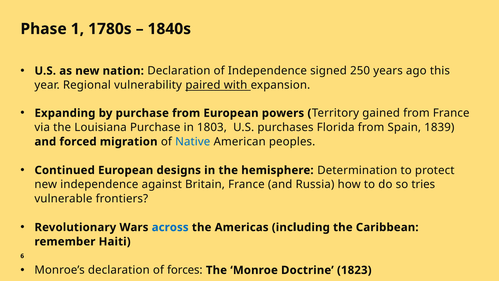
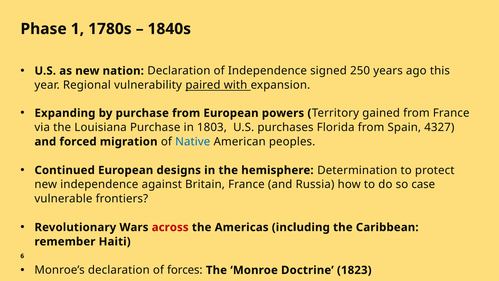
1839: 1839 -> 4327 (439, 127)
tries: tries -> case (423, 184)
across colour: blue -> red (170, 227)
